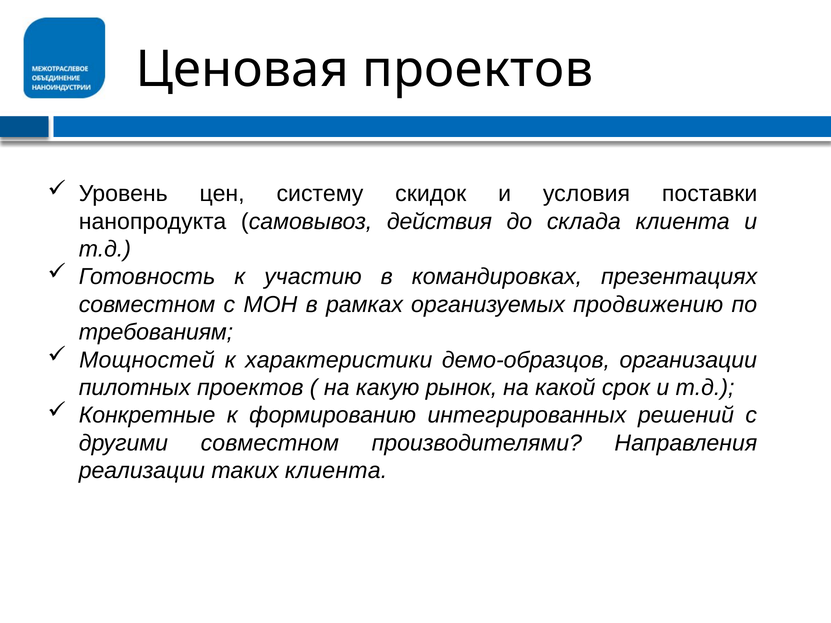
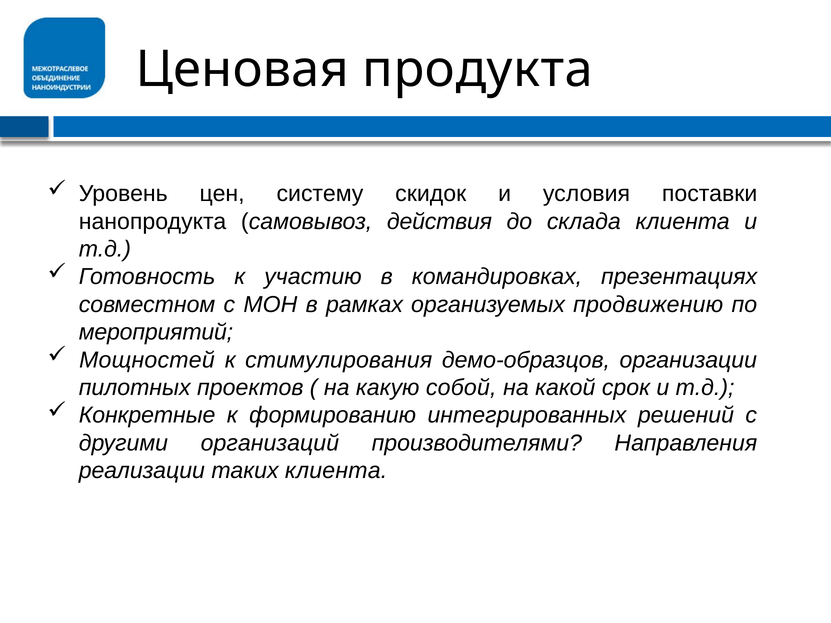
Ценовая проектов: проектов -> продукта (478, 69)
требованиям: требованиям -> мероприятий (156, 332)
характеристики: характеристики -> стимулирования (339, 360)
рынок: рынок -> собой (461, 388)
другими совместном: совместном -> организаций (270, 443)
